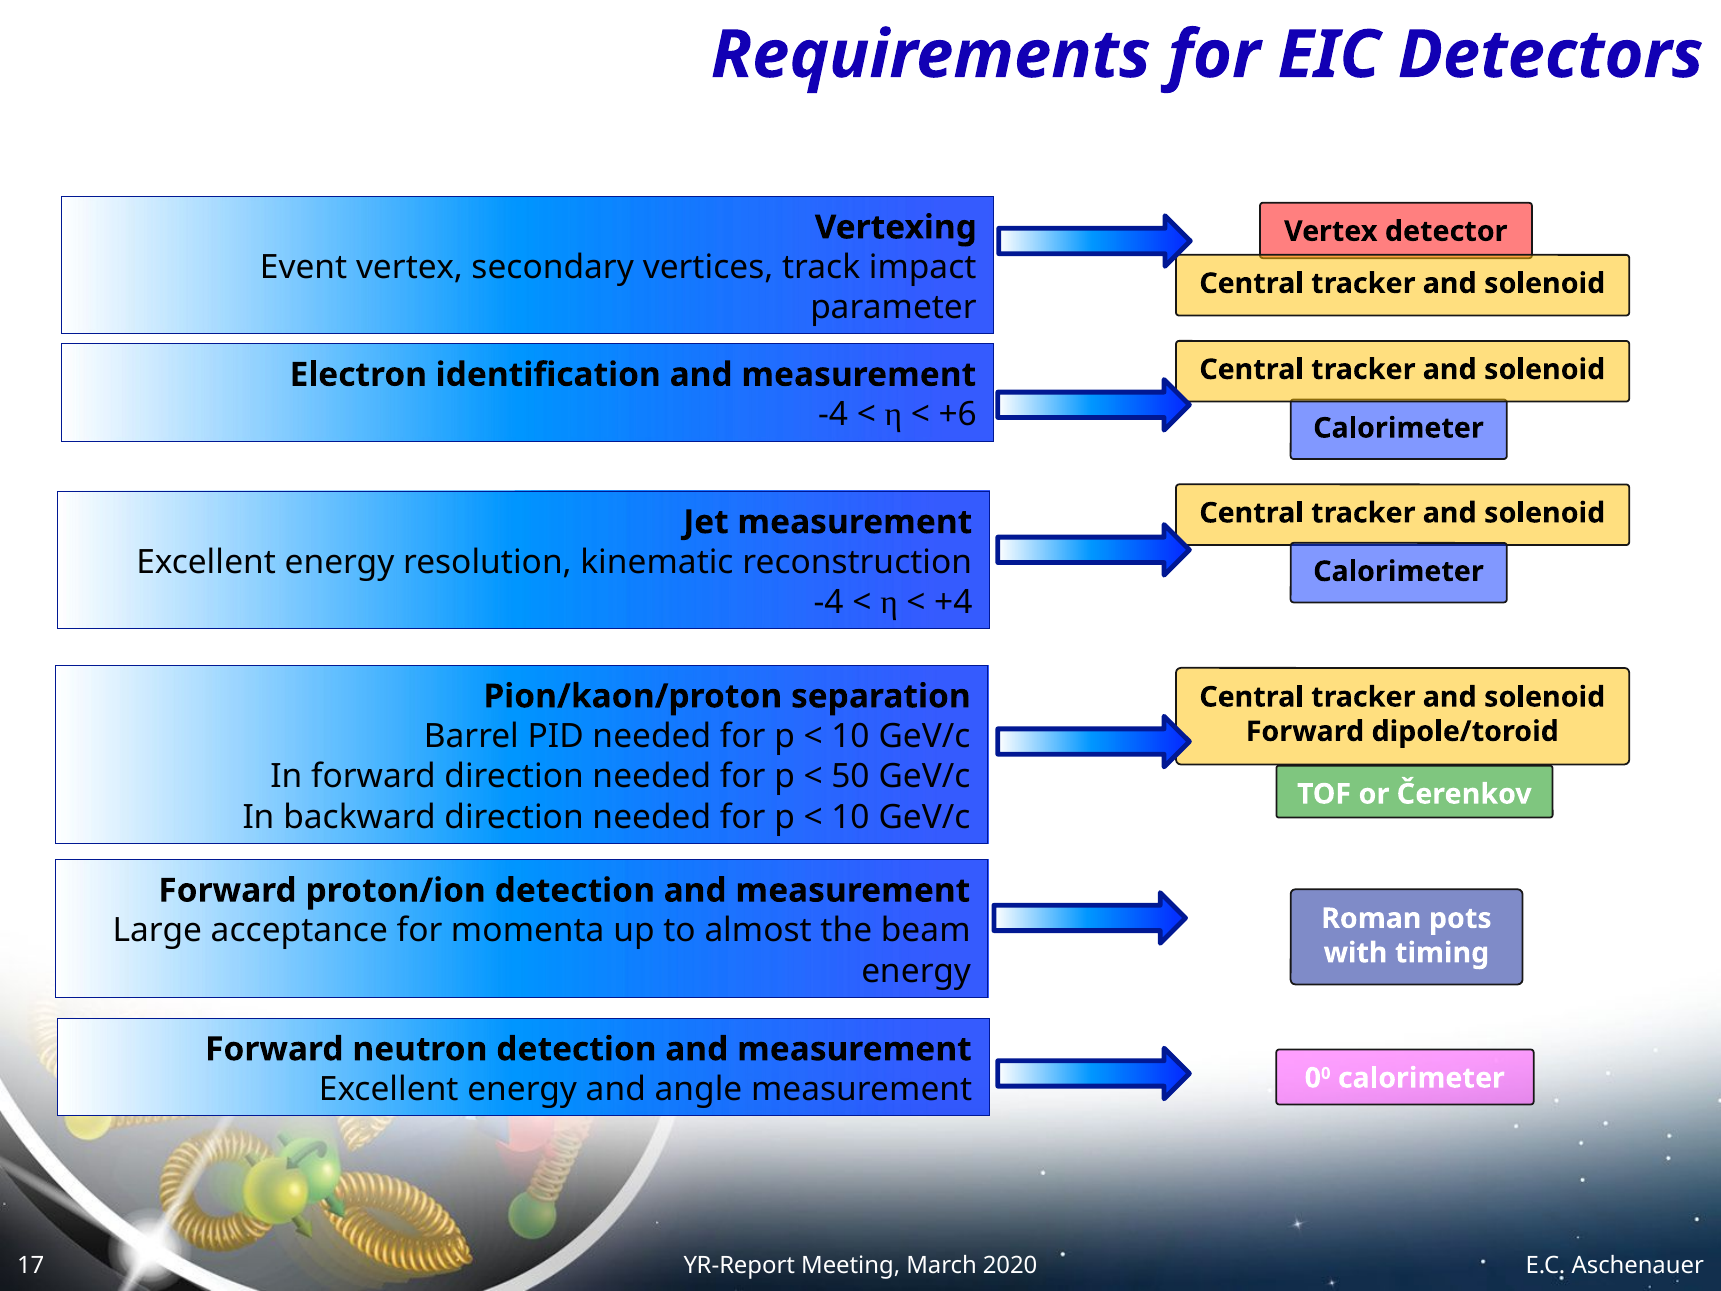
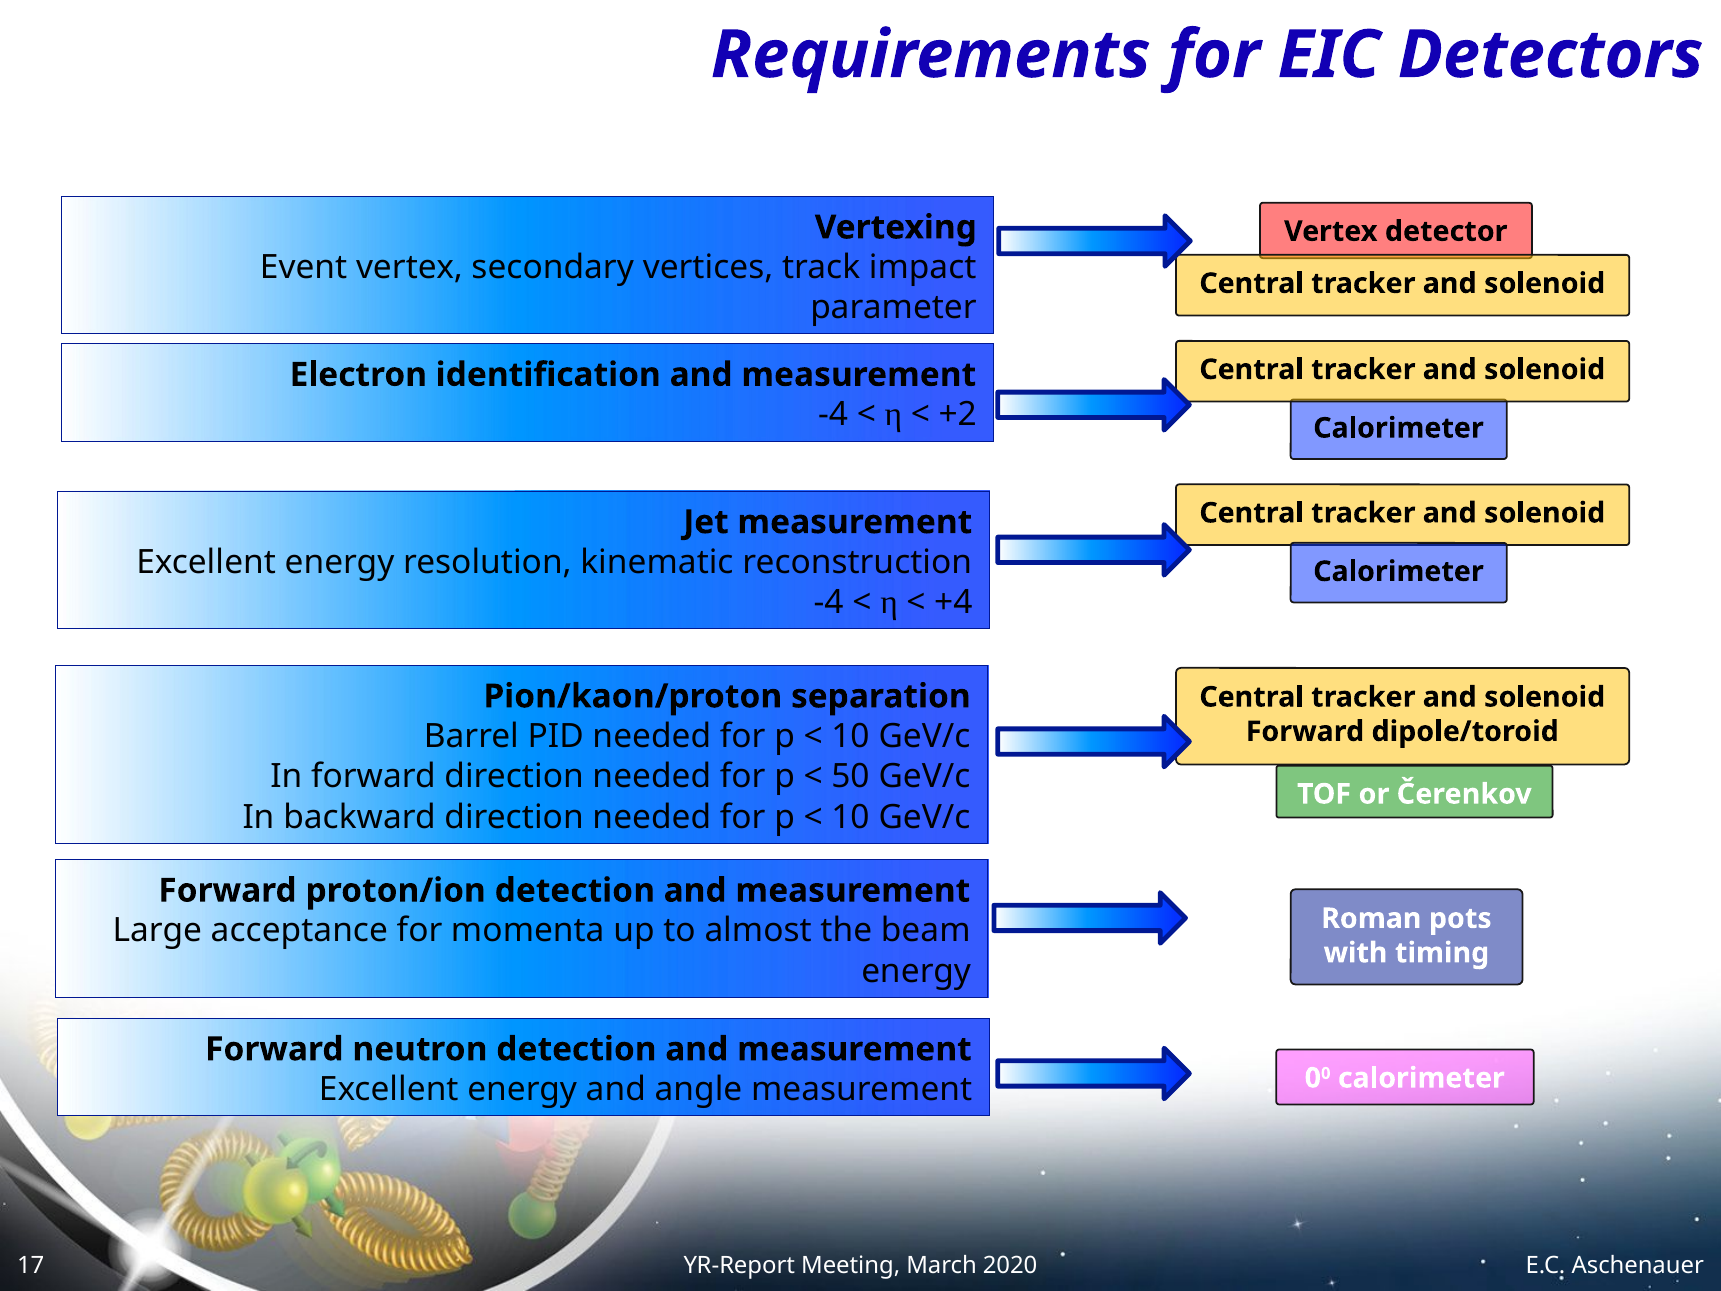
+6: +6 -> +2 (958, 415)
